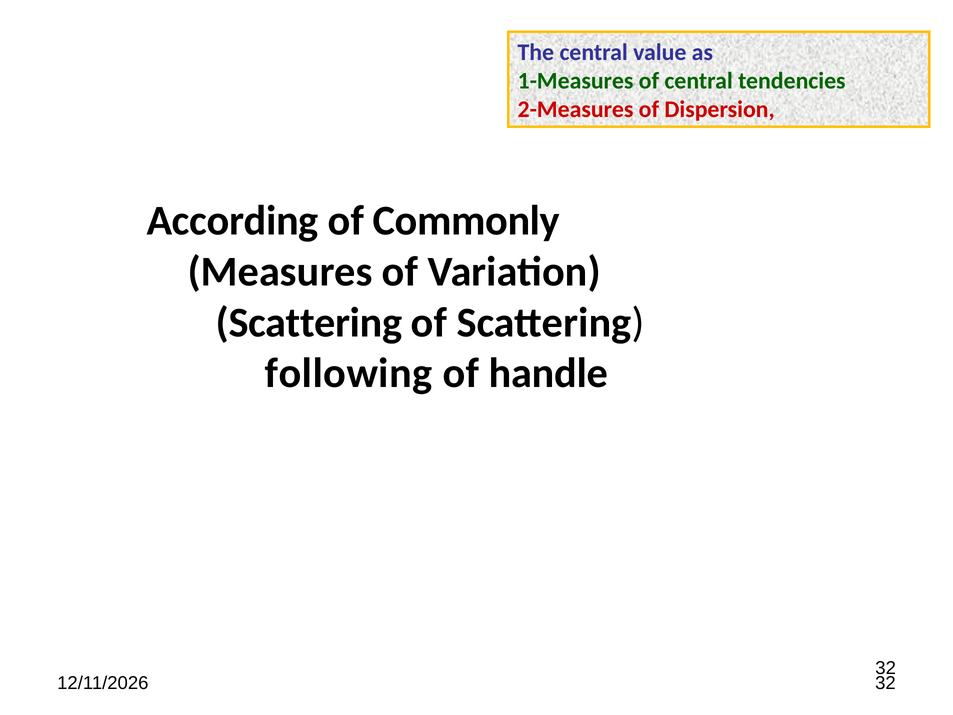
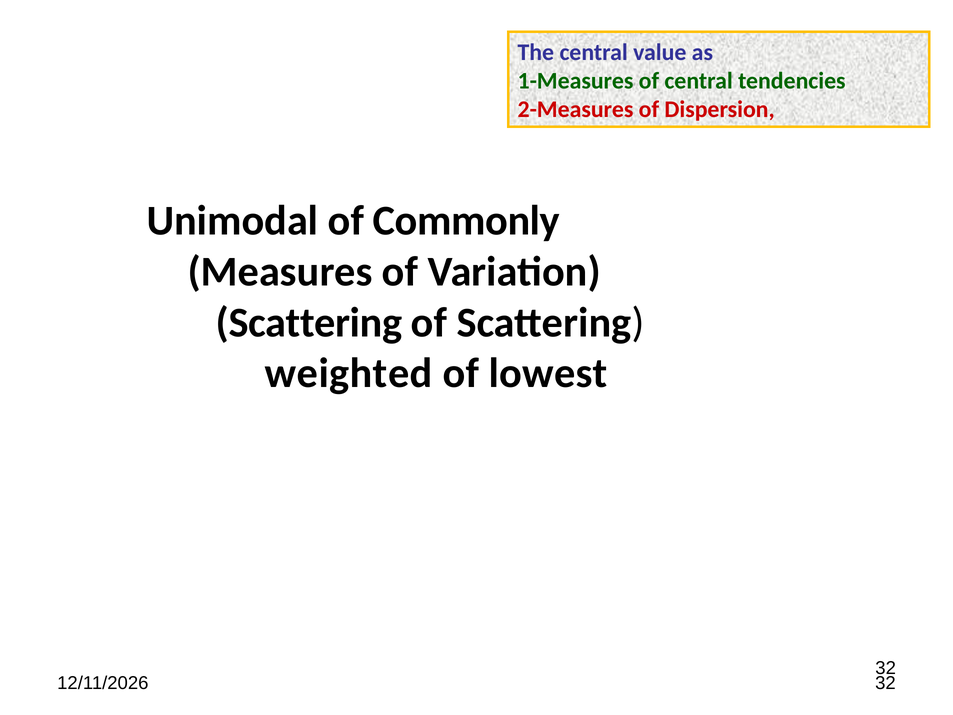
According: According -> Unimodal (232, 221)
following: following -> weighted (349, 373)
handle: handle -> lowest (548, 373)
